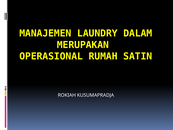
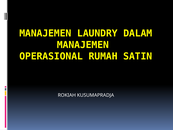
MERUPAKAN: MERUPAKAN -> MANAJEMEN (83, 45)
